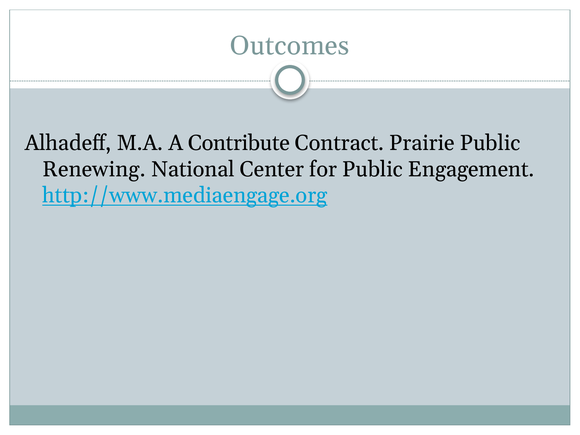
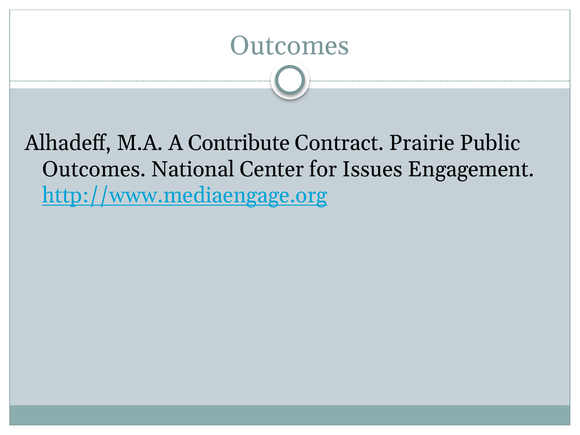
Renewing: Renewing -> Outcomes (94, 169)
for Public: Public -> Issues (372, 169)
